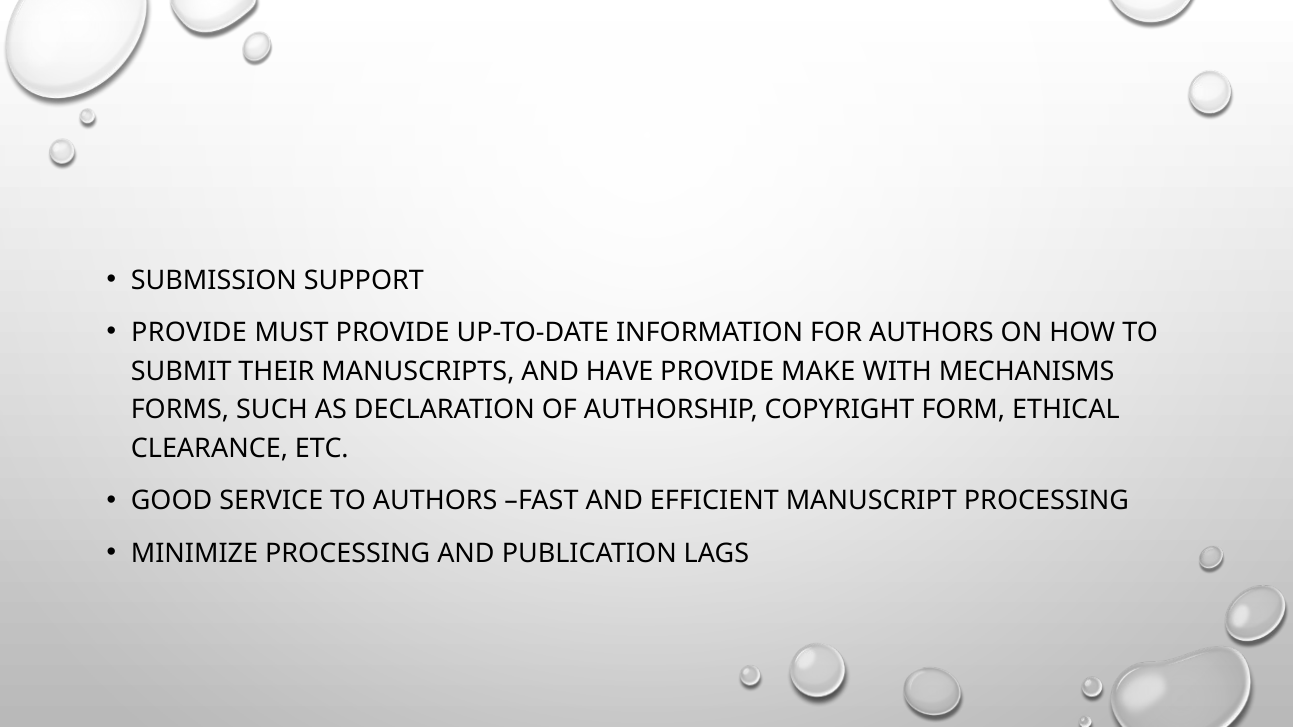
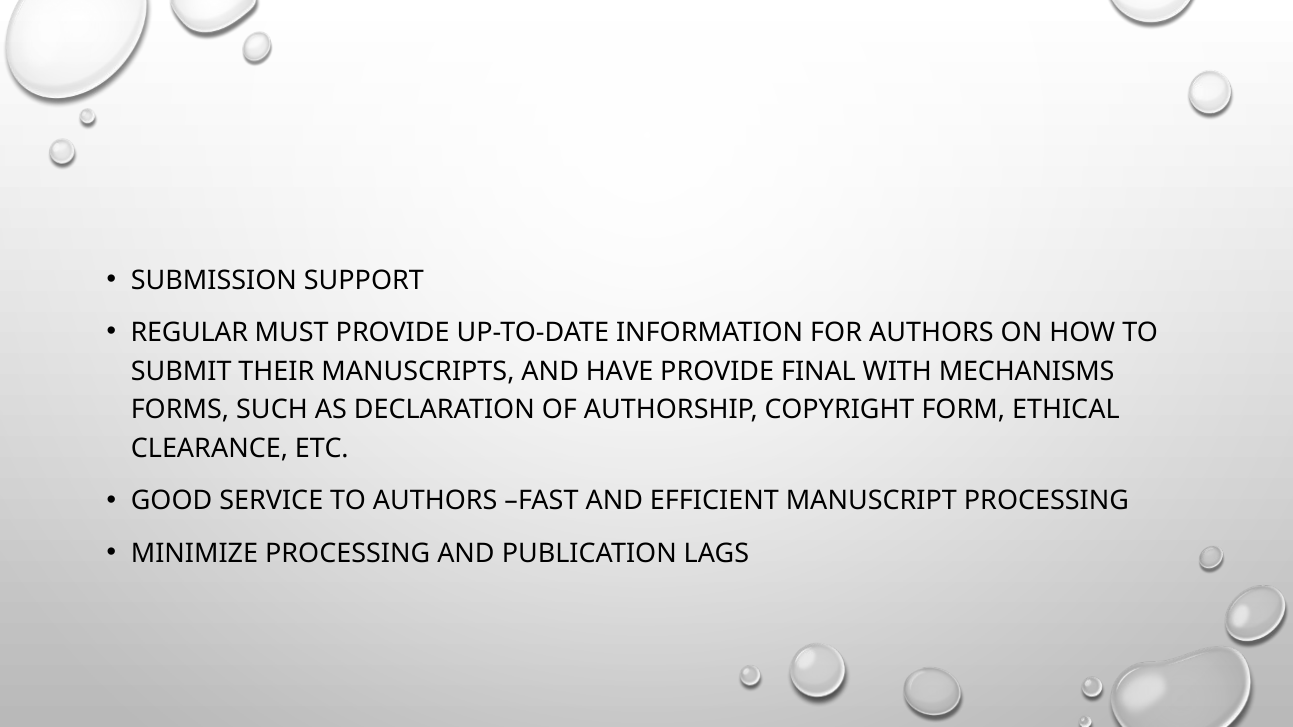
PROVIDE: PROVIDE -> REGULAR (189, 333)
MAKE: MAKE -> FINAL (818, 371)
